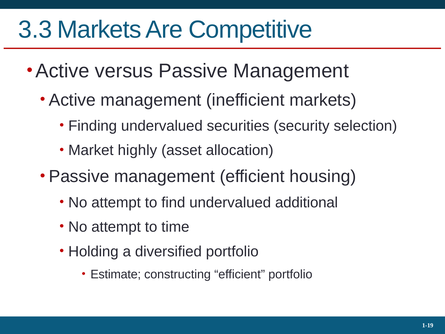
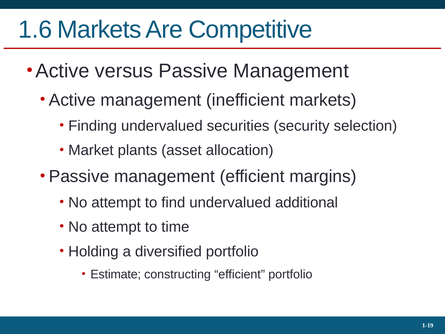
3.3: 3.3 -> 1.6 (35, 29)
highly: highly -> plants (137, 150)
housing: housing -> margins (323, 176)
